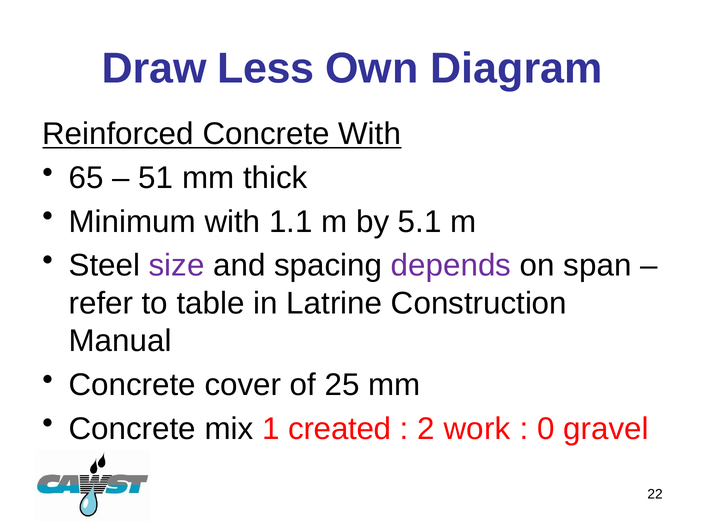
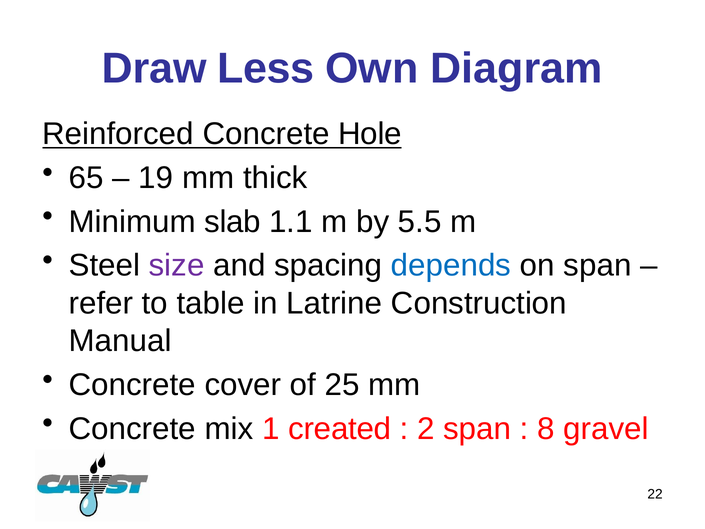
Concrete With: With -> Hole (370, 134)
51: 51 -> 19 (156, 178)
Minimum with: with -> slab (233, 222)
5.1: 5.1 -> 5.5 (420, 222)
depends colour: purple -> blue (451, 265)
2 work: work -> span (477, 428)
0: 0 -> 8 (546, 428)
